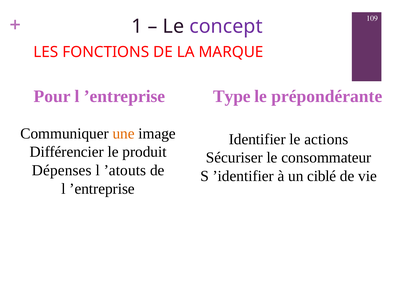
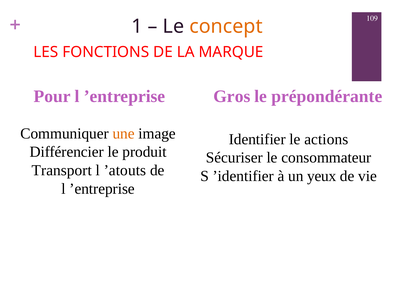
concept colour: purple -> orange (226, 26)
Type: Type -> Gros (232, 96)
Dépenses: Dépenses -> Transport (62, 170)
ciblé: ciblé -> yeux (322, 176)
